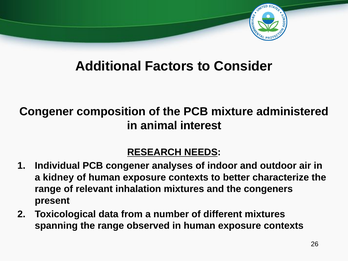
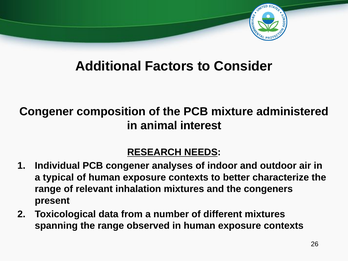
kidney: kidney -> typical (58, 177)
